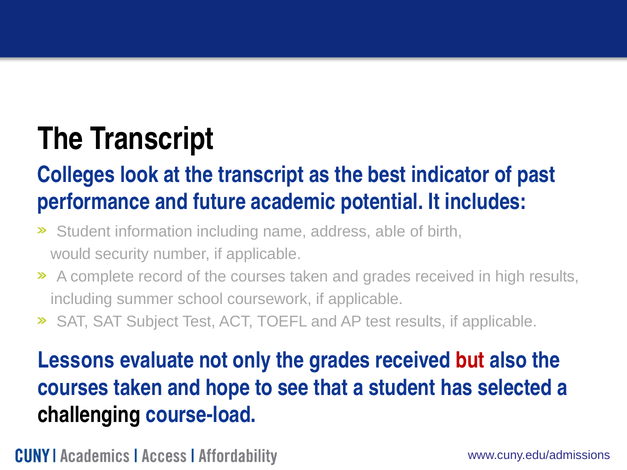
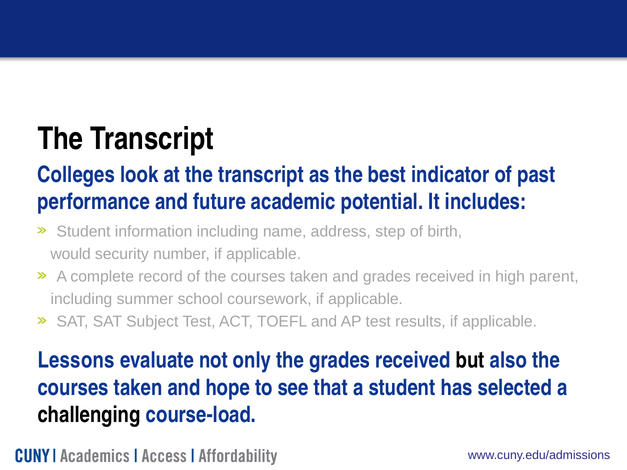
able: able -> step (390, 232)
high results: results -> parent (554, 277)
but colour: red -> black (470, 361)
